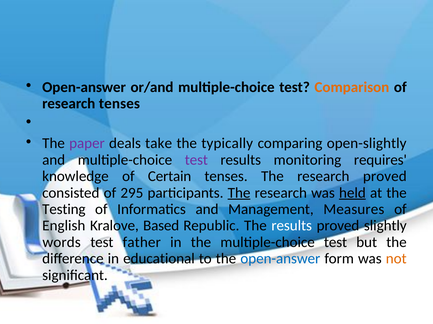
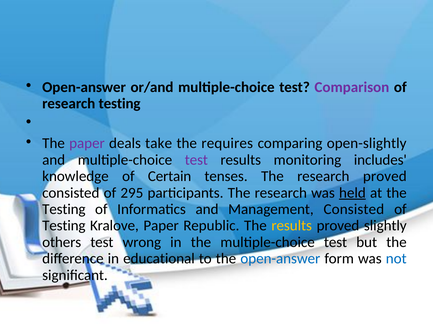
Comparison colour: orange -> purple (352, 87)
research tenses: tenses -> testing (120, 104)
typically: typically -> requires (227, 144)
requires: requires -> includes (380, 160)
The underline: present -> none (239, 193)
Management Measures: Measures -> Consisted (354, 210)
English: English -> Testing (64, 226)
Kralove Based: Based -> Paper (161, 226)
results colour: white -> yellow (292, 226)
words: words -> others (62, 243)
father: father -> wrong (142, 243)
not colour: orange -> blue (396, 259)
